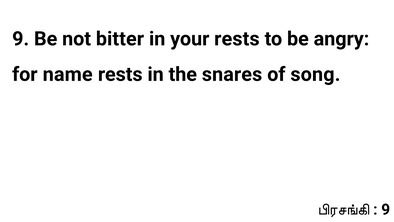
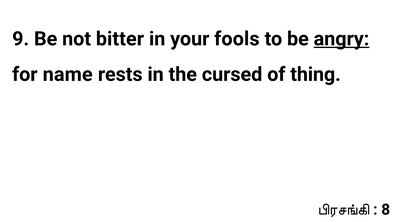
your rests: rests -> fools (237, 39)
angry underline: none -> present (341, 39)
snares: snares -> cursed (232, 74)
song: song -> thing (316, 74)
9: 9 -> 8 (386, 209)
